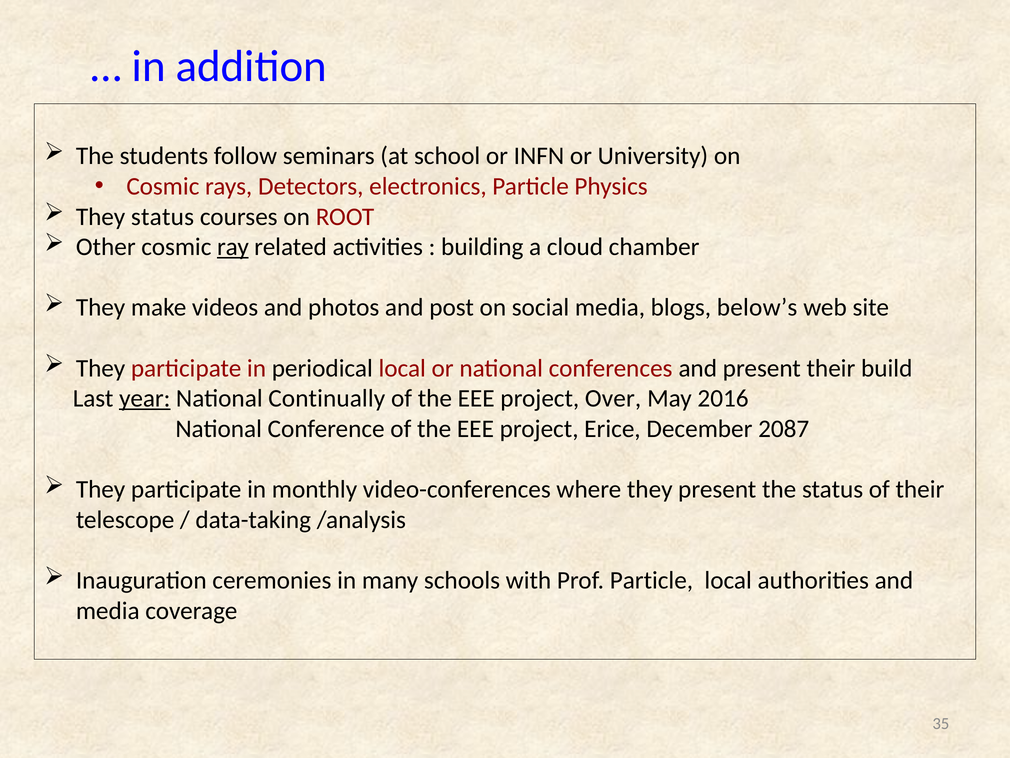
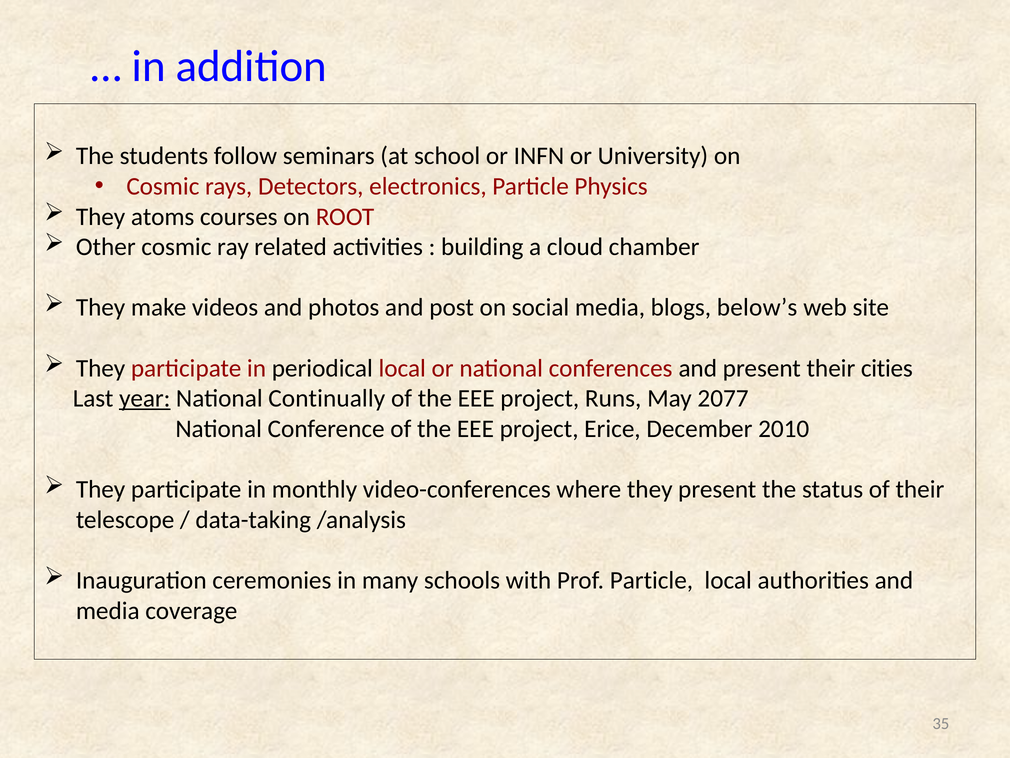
They status: status -> atoms (163, 217)
ray underline: present -> none (233, 247)
build: build -> cities (887, 368)
Over: Over -> Runs (613, 398)
2016: 2016 -> 2077 (723, 398)
2087: 2087 -> 2010 (784, 429)
